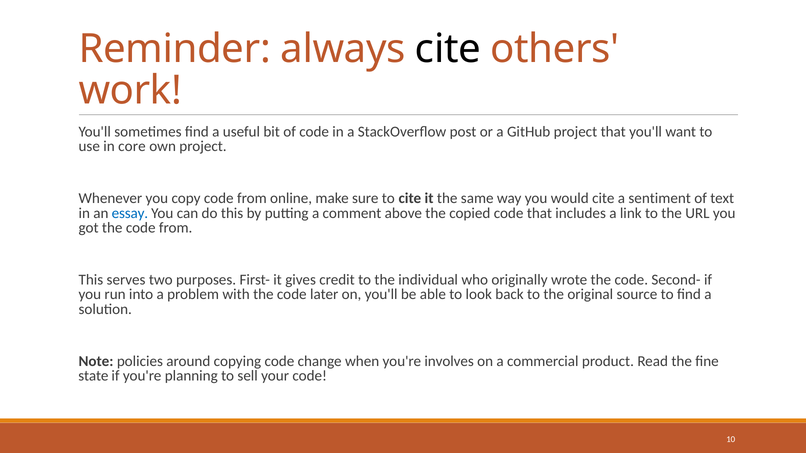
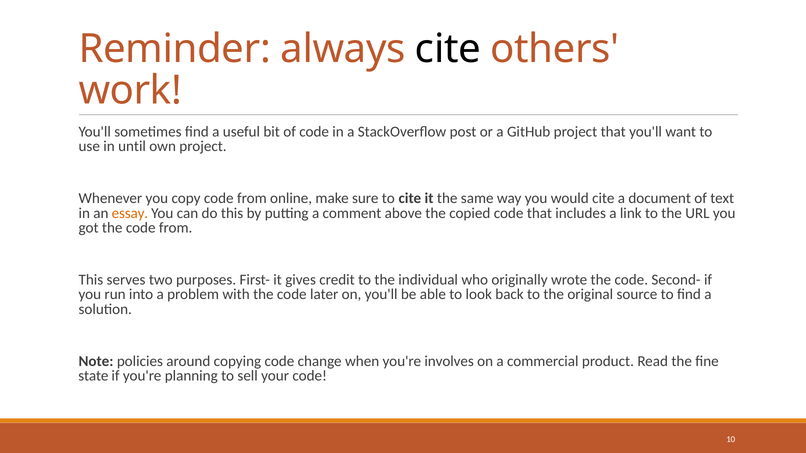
core: core -> until (132, 146)
sentiment: sentiment -> document (660, 199)
essay colour: blue -> orange (130, 213)
